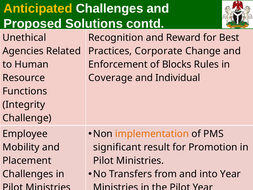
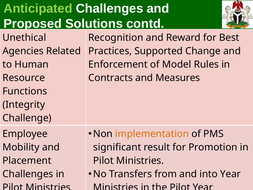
Anticipated colour: yellow -> light green (38, 8)
Corporate: Corporate -> Supported (159, 51)
Blocks: Blocks -> Model (177, 64)
Coverage: Coverage -> Contracts (111, 78)
Individual: Individual -> Measures (178, 78)
